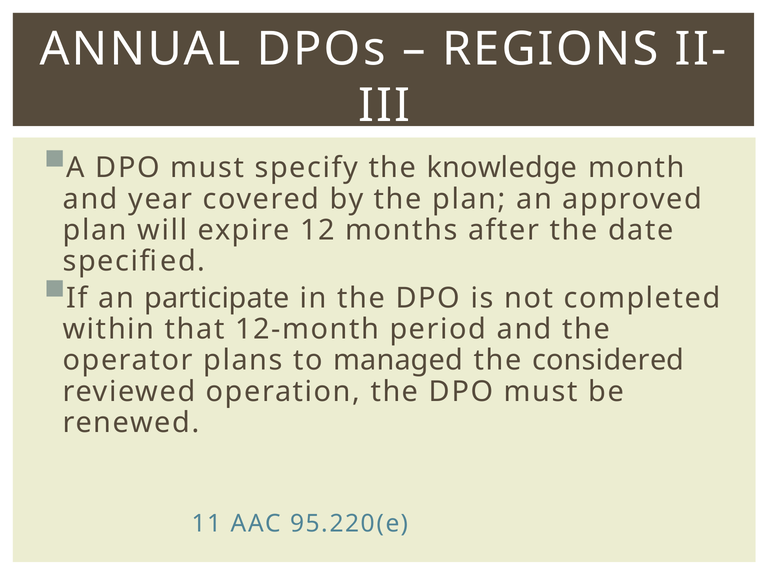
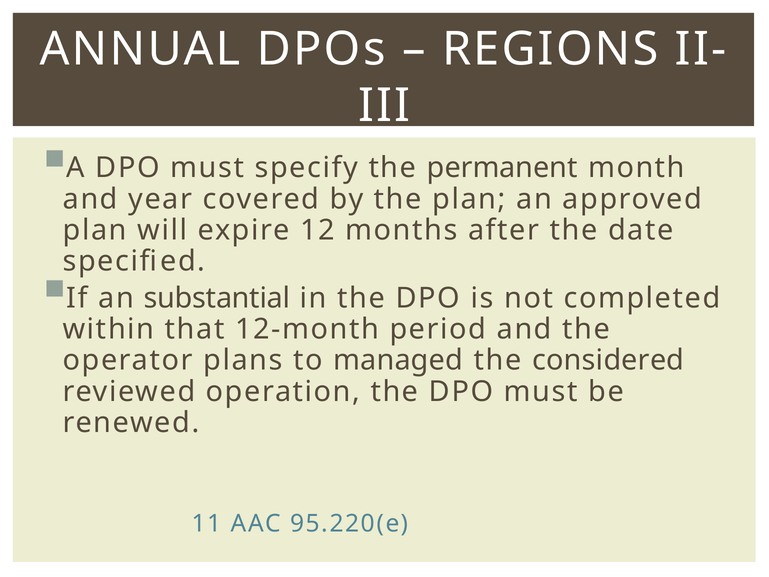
knowledge: knowledge -> permanent (502, 168)
participate: participate -> substantial (217, 298)
